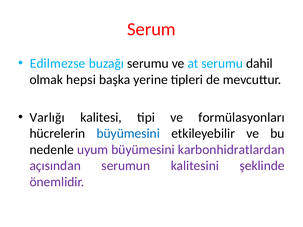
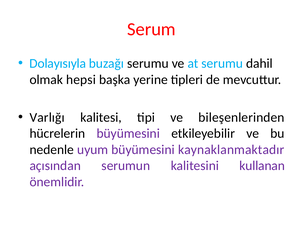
Edilmezse: Edilmezse -> Dolayısıyla (58, 64)
formülasyonları: formülasyonları -> bileşenlerinden (242, 117)
büyümesini colour: blue -> purple (128, 134)
karbonhidratlardan: karbonhidratlardan -> kaynaklanmaktadır (231, 150)
şeklinde: şeklinde -> kullanan (262, 166)
